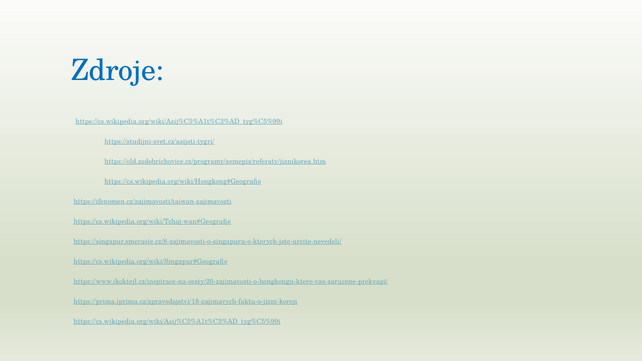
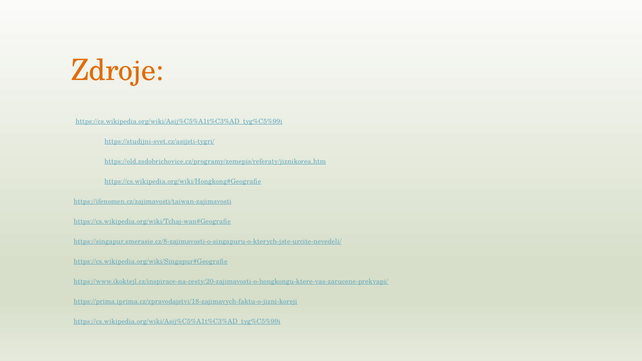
Zdroje colour: blue -> orange (118, 71)
